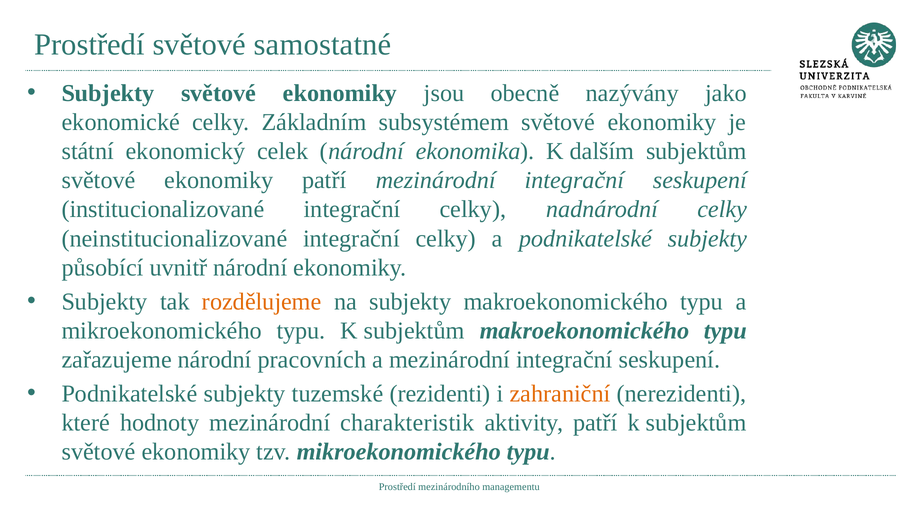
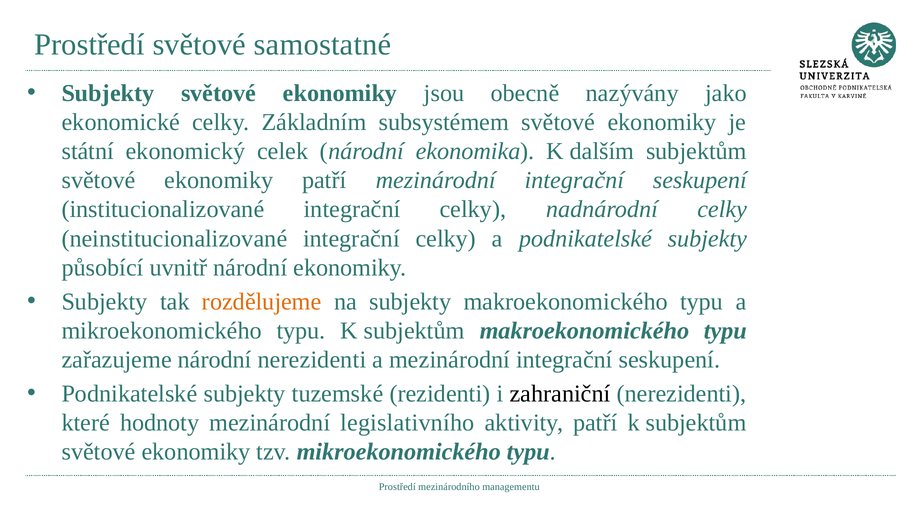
národní pracovních: pracovních -> nerezidenti (312, 360)
zahraniční colour: orange -> black (560, 394)
charakteristik: charakteristik -> legislativního (407, 423)
